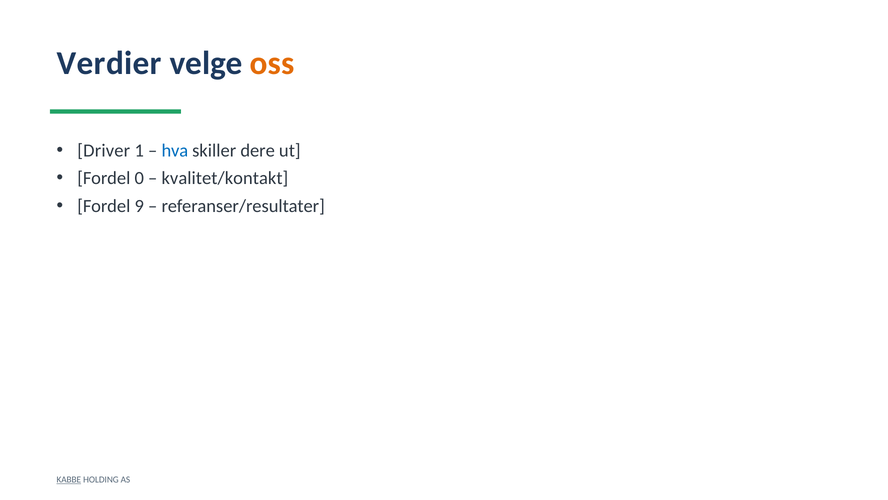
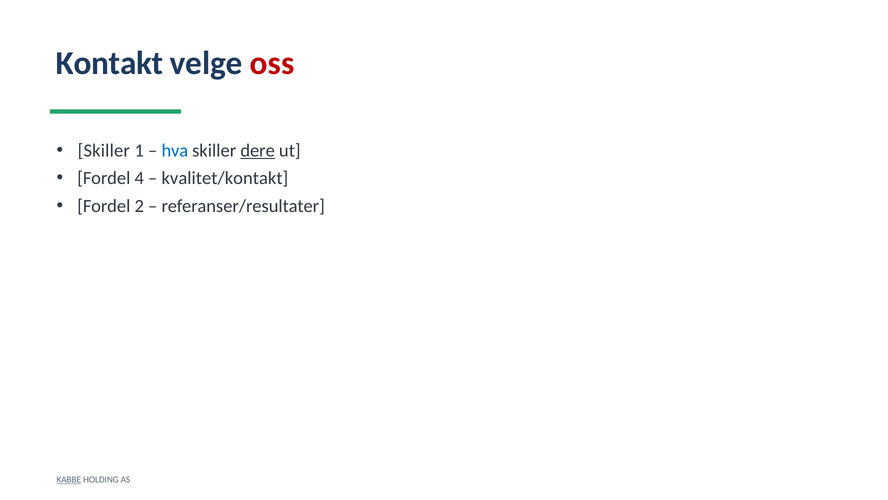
Verdier: Verdier -> Kontakt (110, 63)
oss colour: orange -> red (272, 63)
Driver: Driver -> Skiller (104, 150)
dere underline: none -> present (258, 150)
0: 0 -> 4 (139, 178)
9: 9 -> 2 (139, 206)
